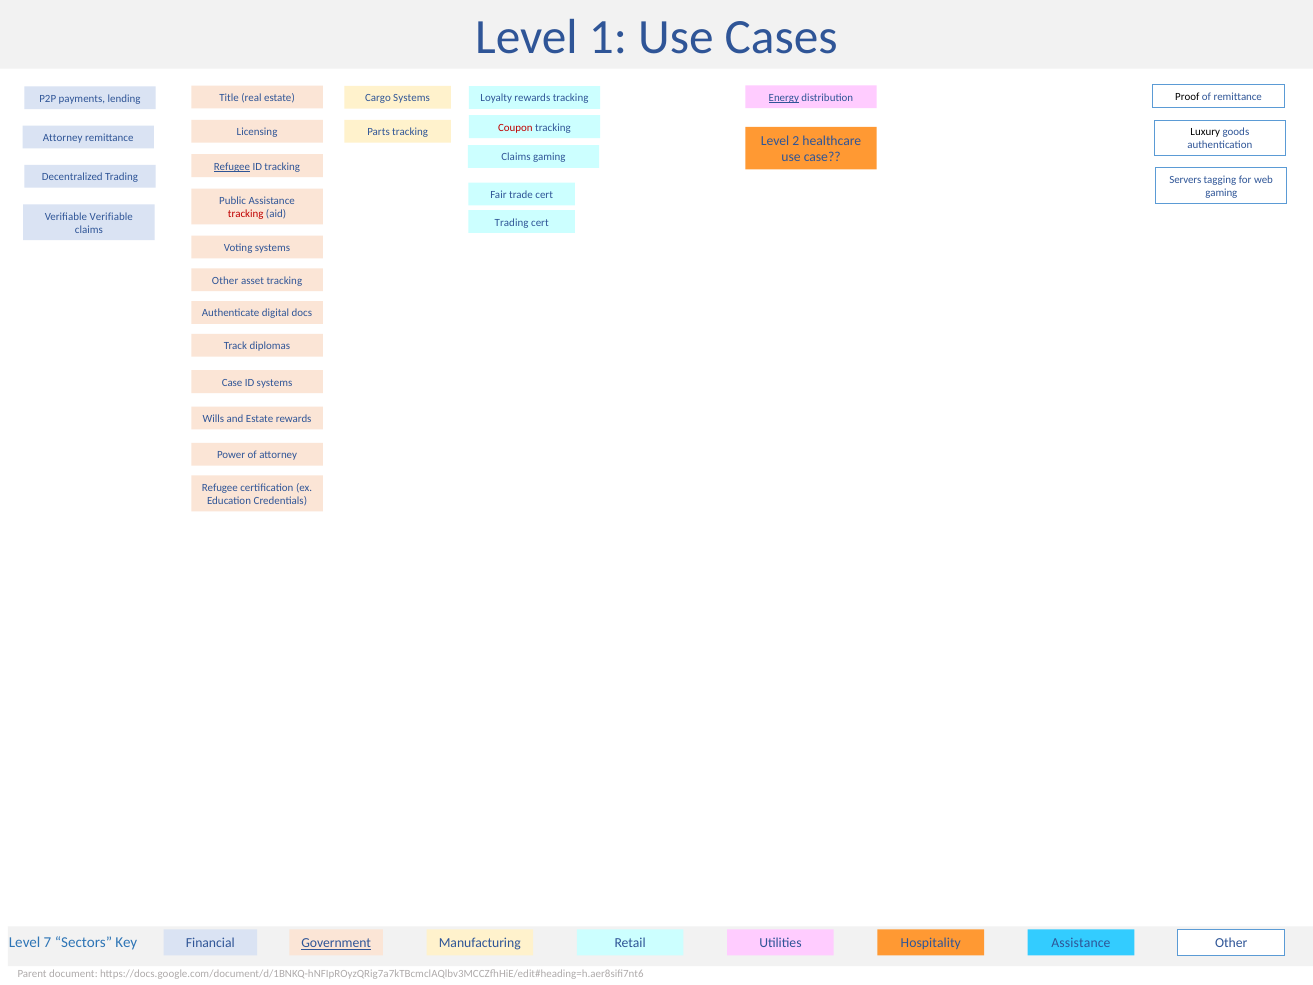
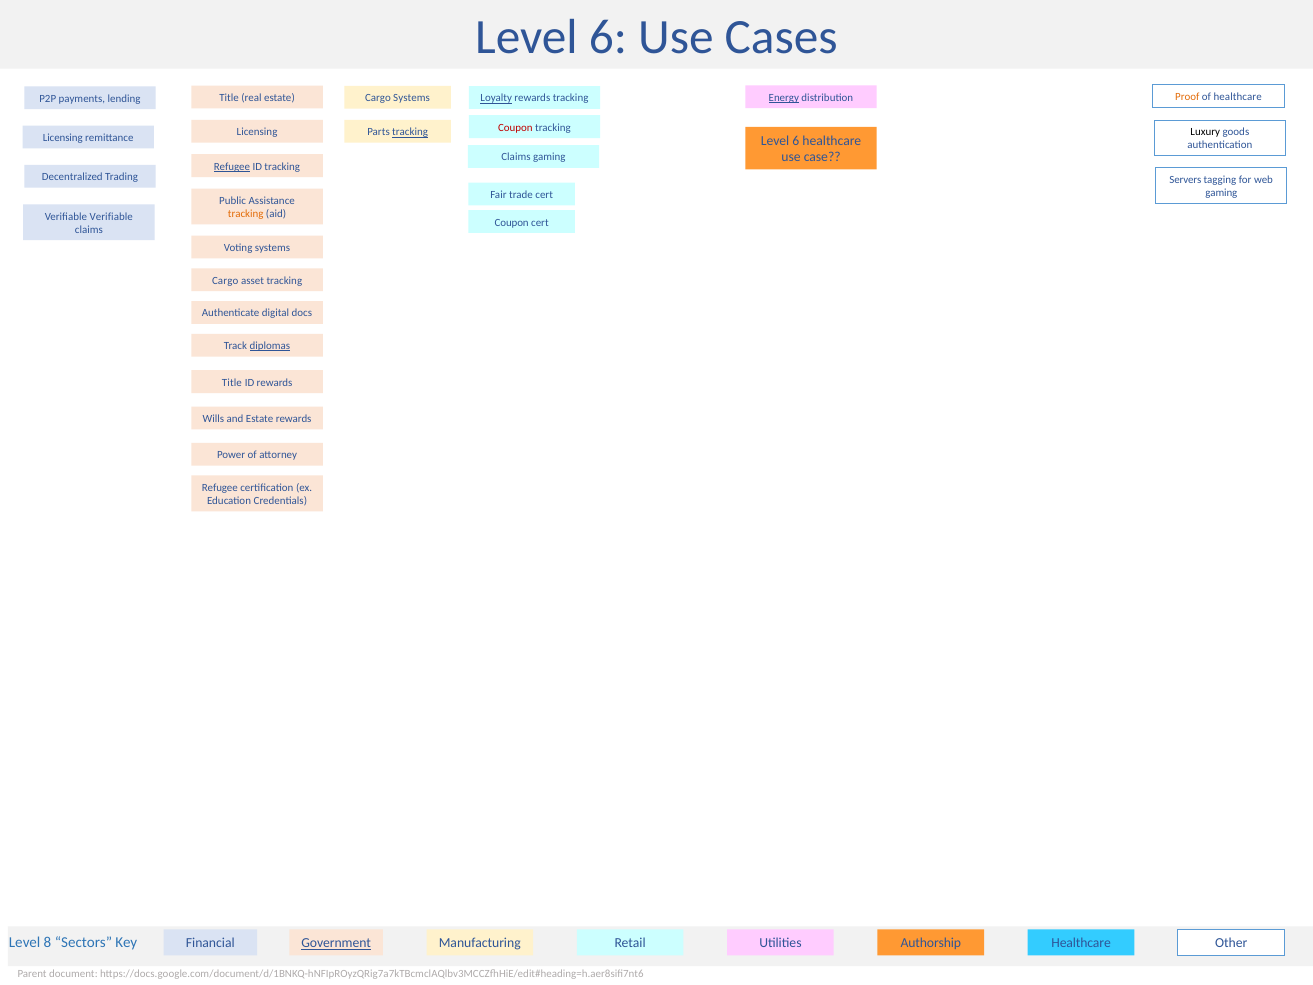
1: 1 -> 6 (608, 38)
Proof colour: black -> orange (1187, 97)
of remittance: remittance -> healthcare (1238, 97)
Loyalty underline: none -> present (496, 98)
tracking underline: none -> present (410, 132)
Attorney: Attorney -> Licensing (63, 138)
2: 2 -> 6 (796, 141)
tracking colour: red -> orange (246, 214)
Trading: Trading -> Coupon (512, 222)
Other: Other -> Cargo (225, 281)
diplomas underline: none -> present (270, 346)
Case: Case -> Title (232, 382)
ID systems: systems -> rewards (275, 382)
7: 7 -> 8 (48, 943)
Hospitality: Hospitality -> Authorship (931, 943)
Assistance: Assistance -> Healthcare (1081, 943)
